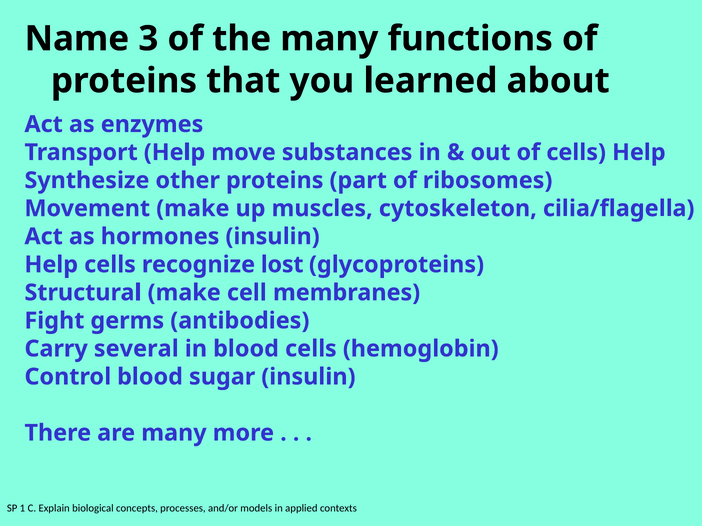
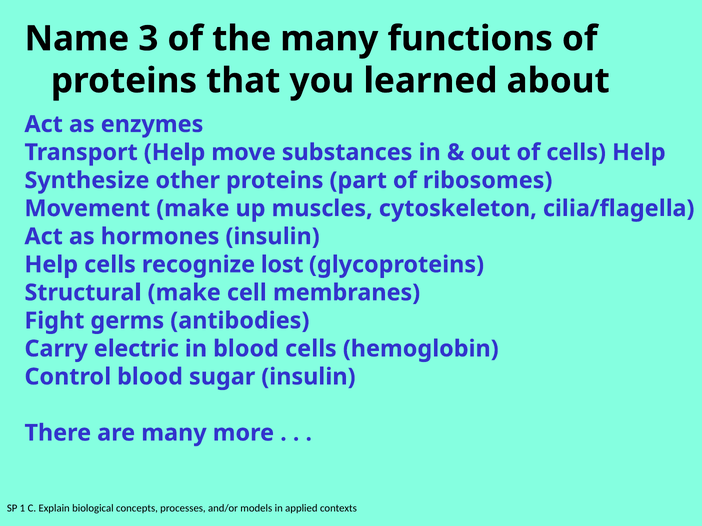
several: several -> electric (136, 349)
